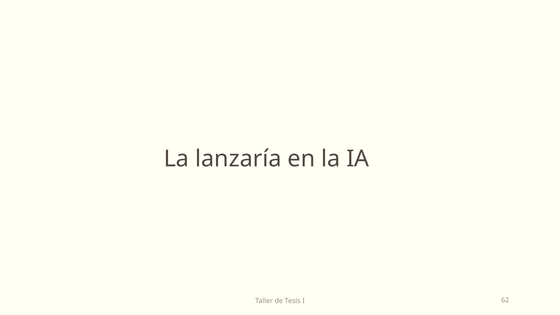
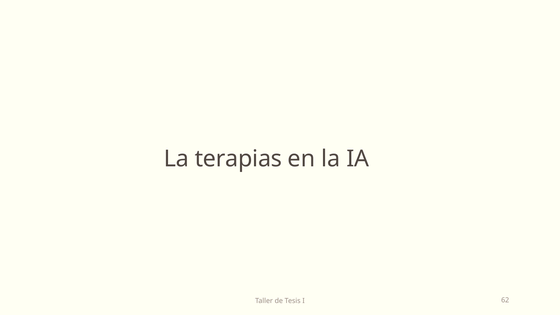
lanzaría: lanzaría -> terapias (238, 159)
